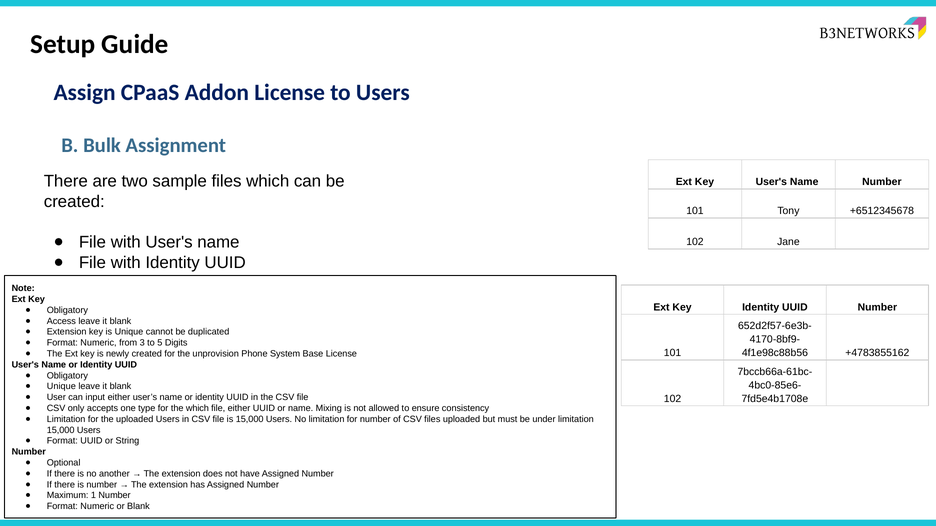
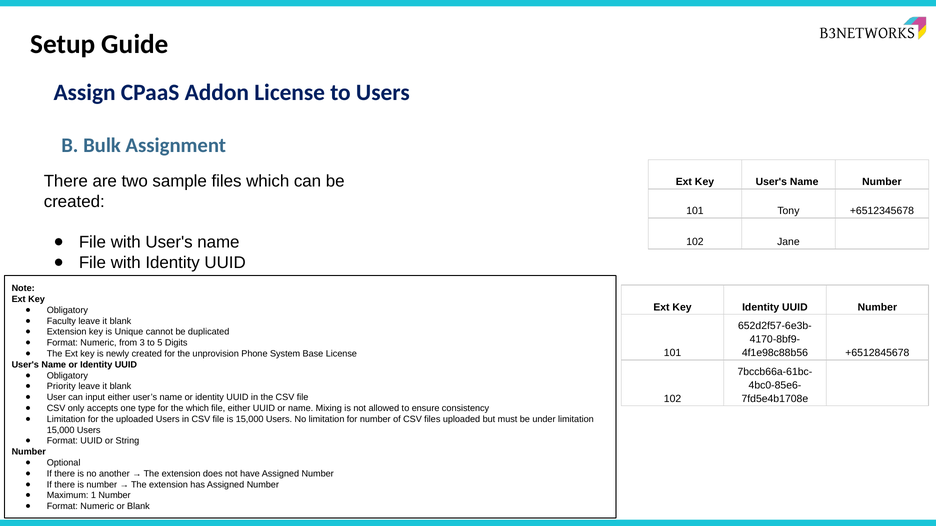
Access: Access -> Faculty (61, 321)
+4783855162: +4783855162 -> +6512845678 (877, 353)
Unique: Unique -> Priority (61, 387)
